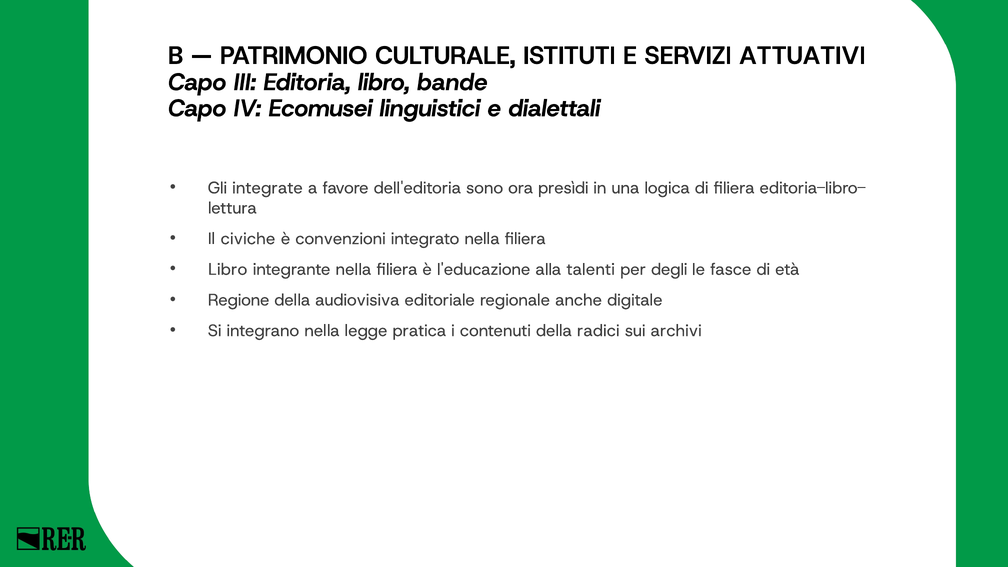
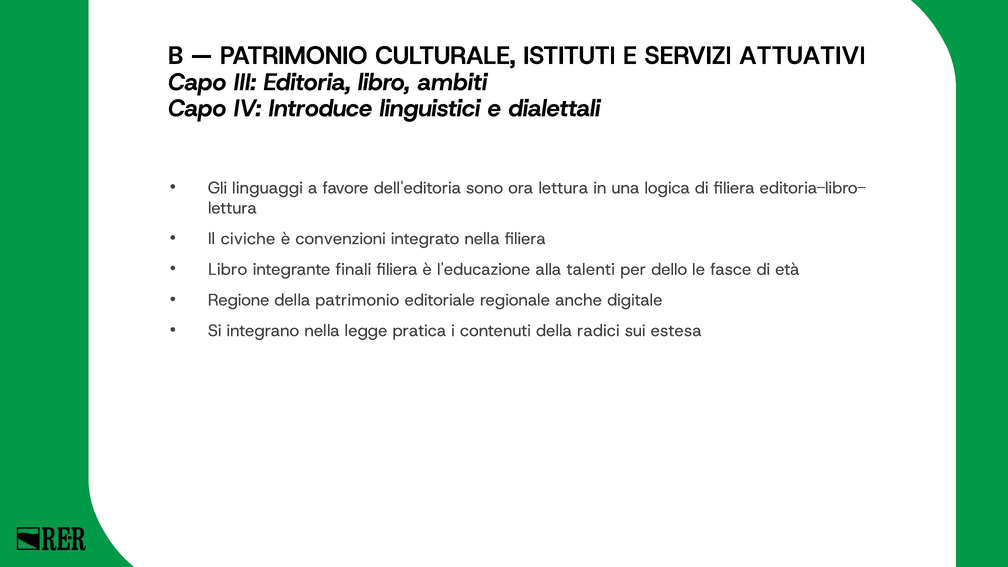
bande: bande -> ambiti (452, 82)
Ecomusei: Ecomusei -> Introduce (320, 108)
integrate: integrate -> linguaggi (267, 188)
ora presìdi: presìdi -> lettura (563, 188)
integrante nella: nella -> finali (353, 269)
degli: degli -> dello (669, 269)
della audiovisiva: audiovisiva -> patrimonio (357, 300)
archivi: archivi -> estesa (676, 331)
